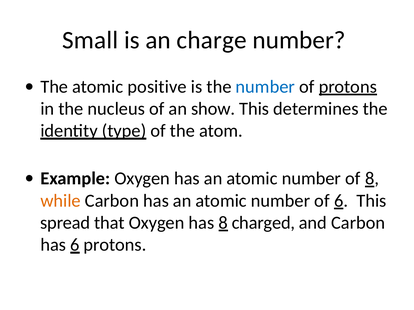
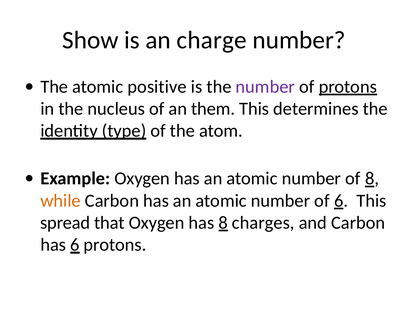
Small: Small -> Show (90, 40)
number colour: blue -> purple (265, 87)
show: show -> them (213, 109)
charged: charged -> charges (263, 223)
